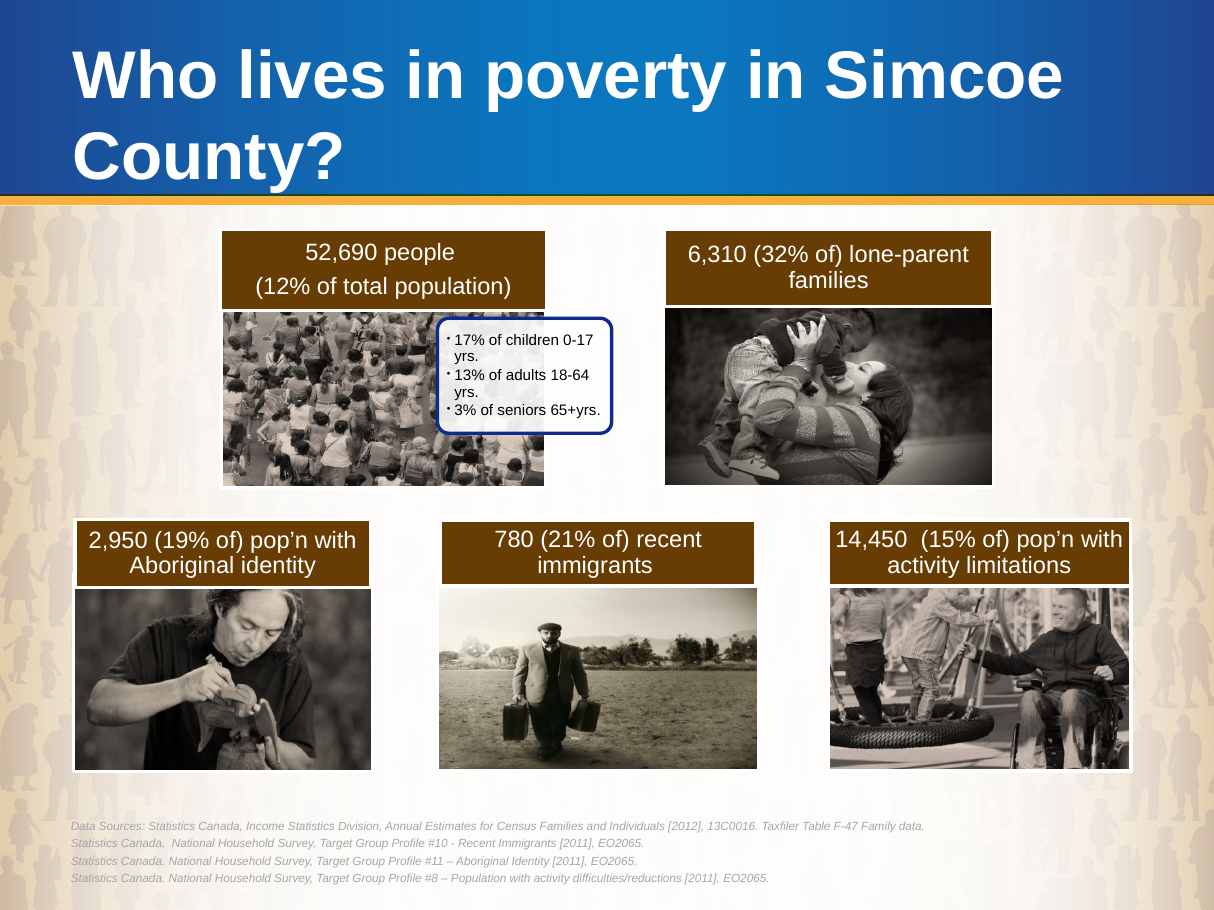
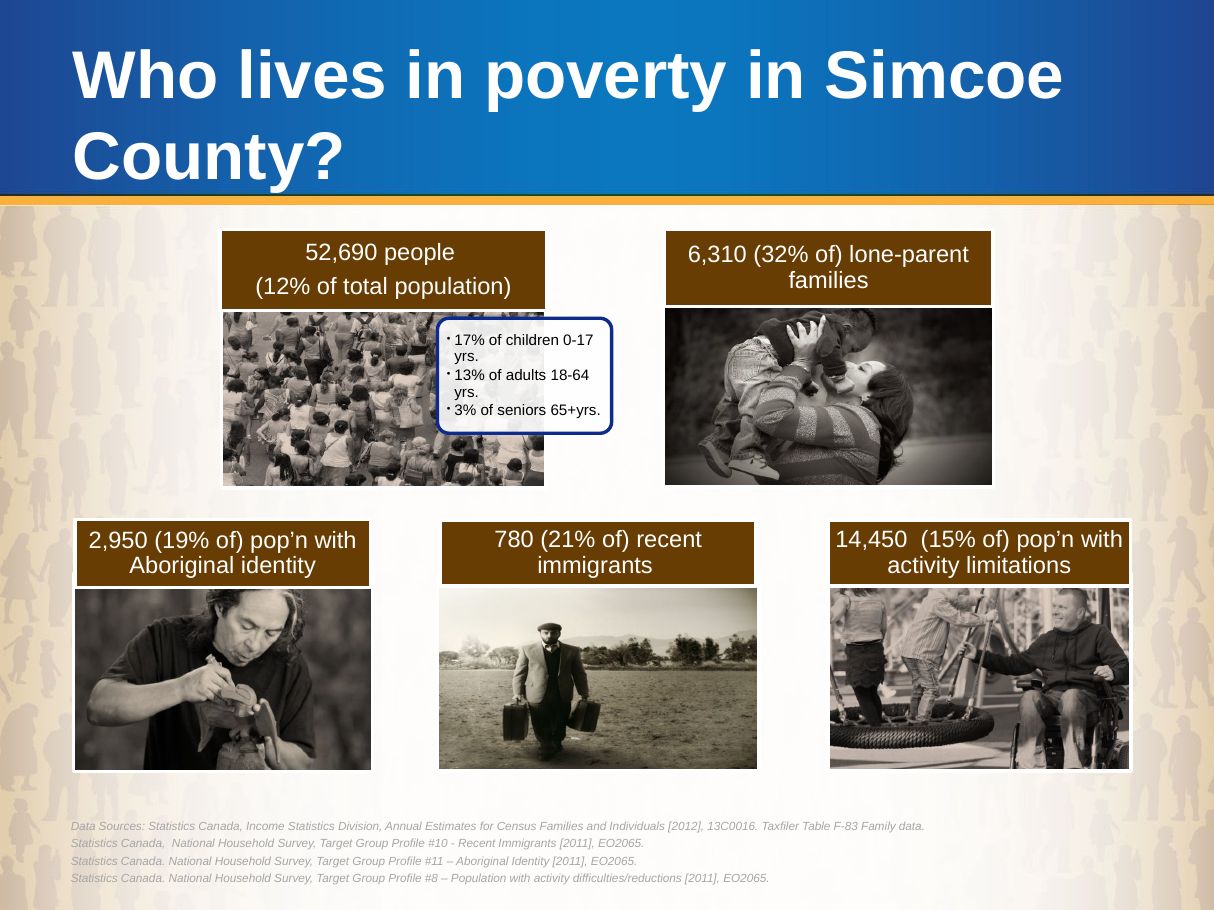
F-47: F-47 -> F-83 (846, 827)
